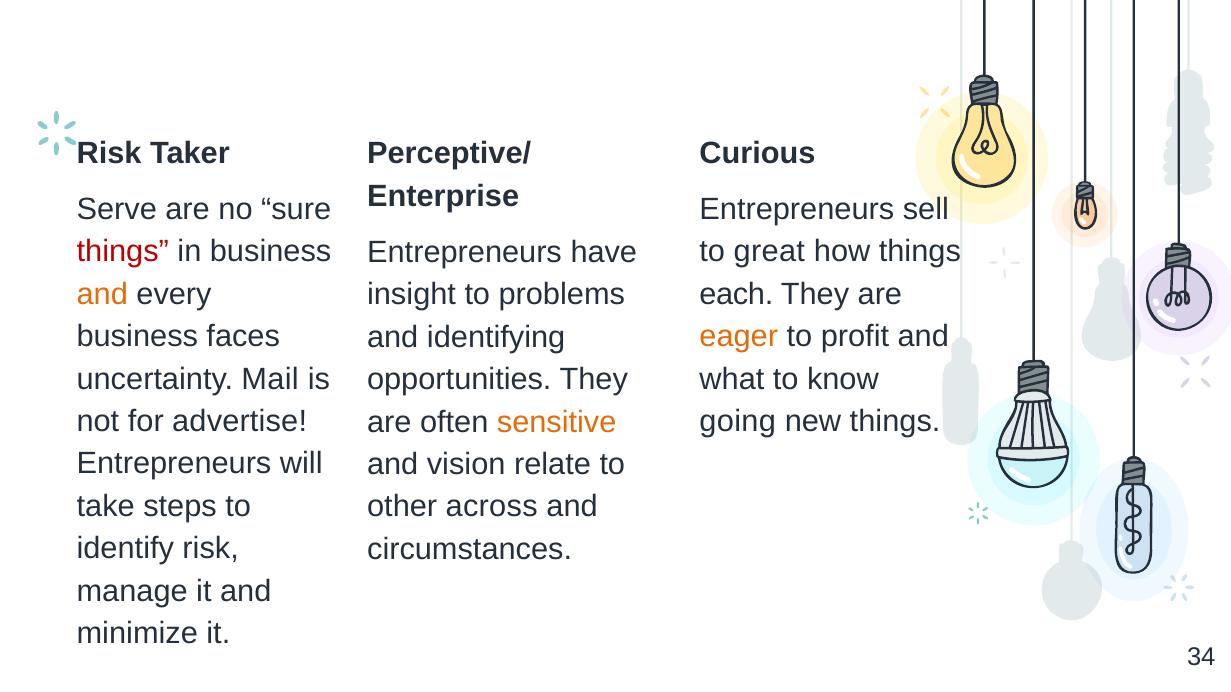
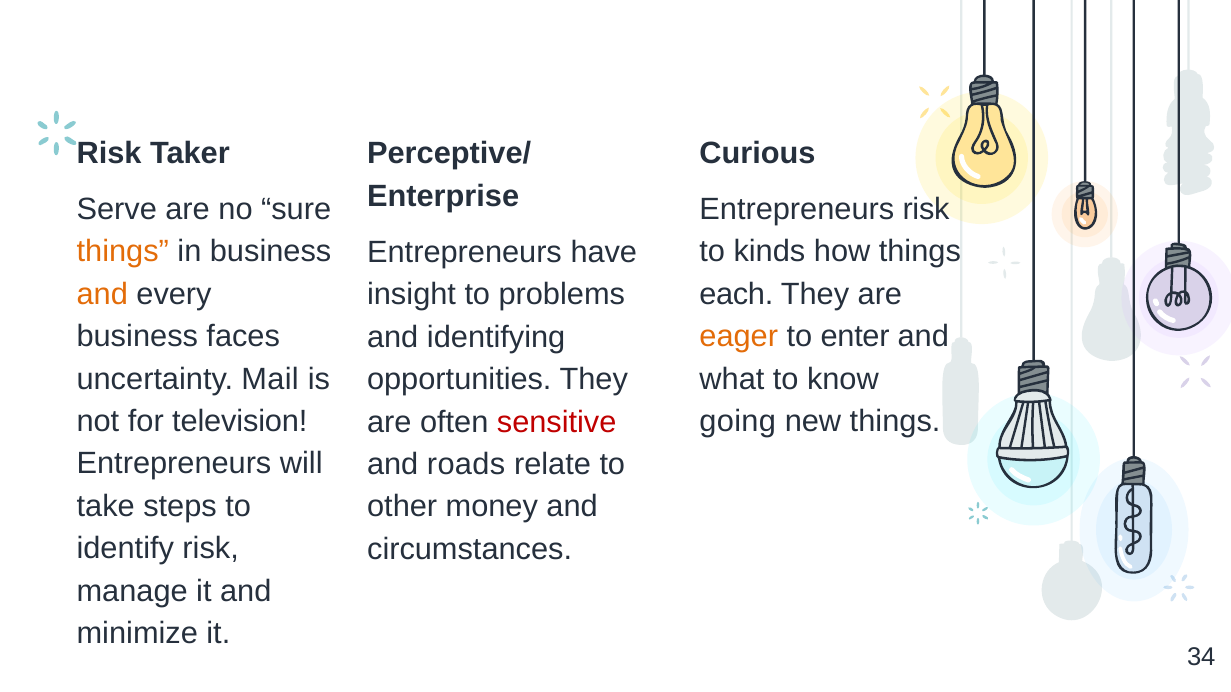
Entrepreneurs sell: sell -> risk (926, 209)
things colour: red -> orange (123, 252)
great: great -> kinds (769, 252)
profit: profit -> enter (855, 337)
advertise: advertise -> television (240, 422)
sensitive colour: orange -> red (557, 422)
vision: vision -> roads (466, 465)
across: across -> money (492, 507)
